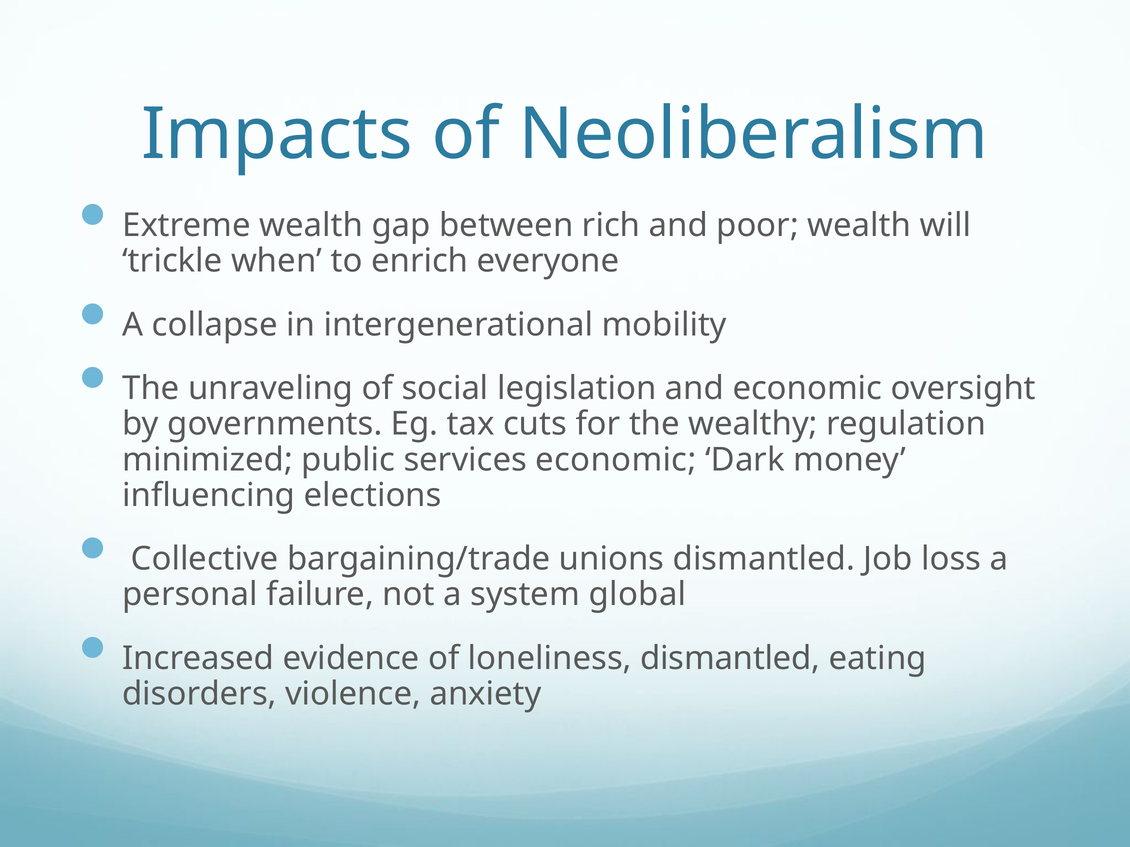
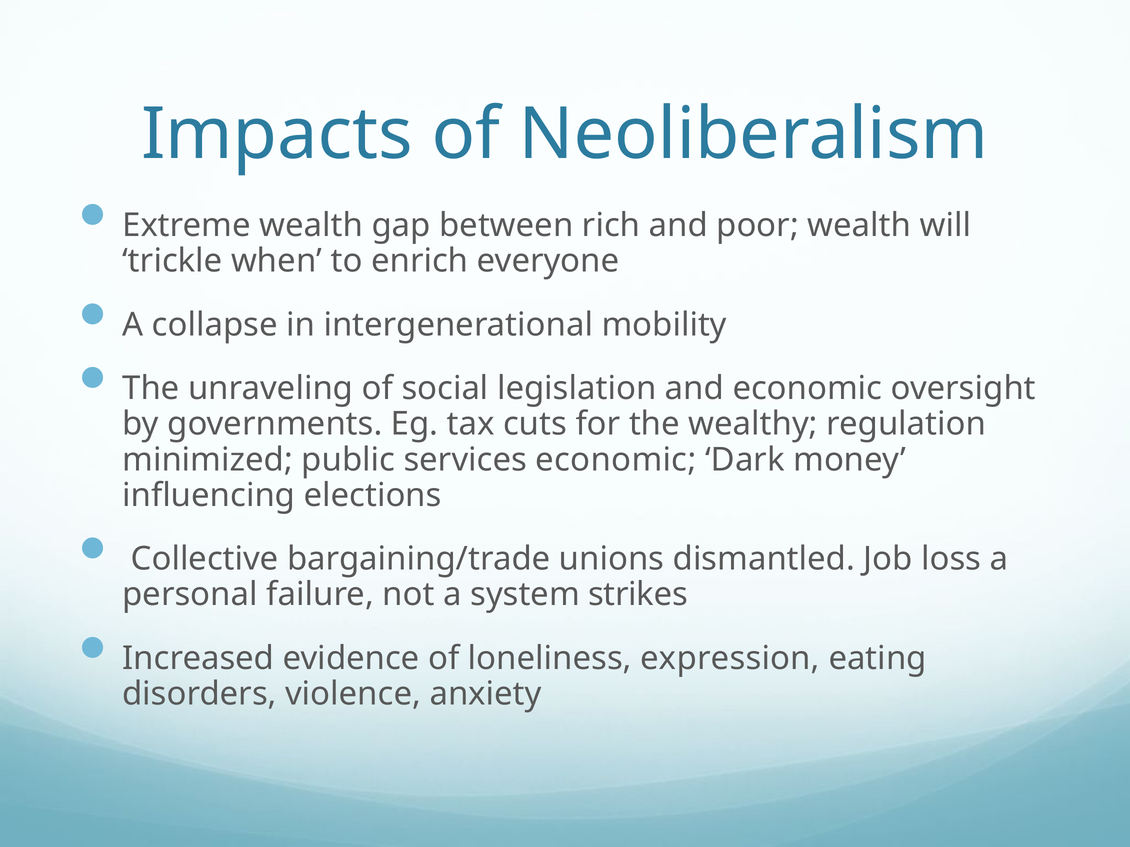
global: global -> strikes (638, 595)
loneliness dismantled: dismantled -> expression (730, 659)
